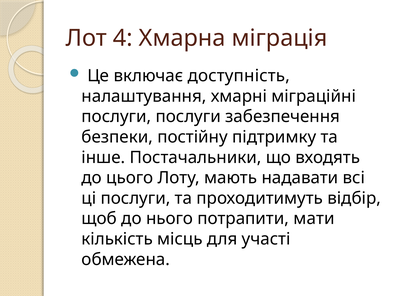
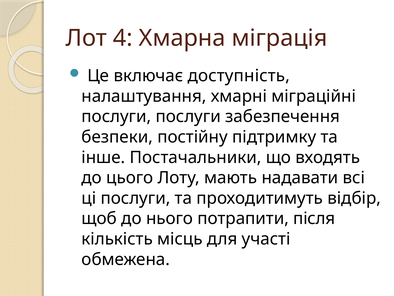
мати: мати -> після (314, 218)
